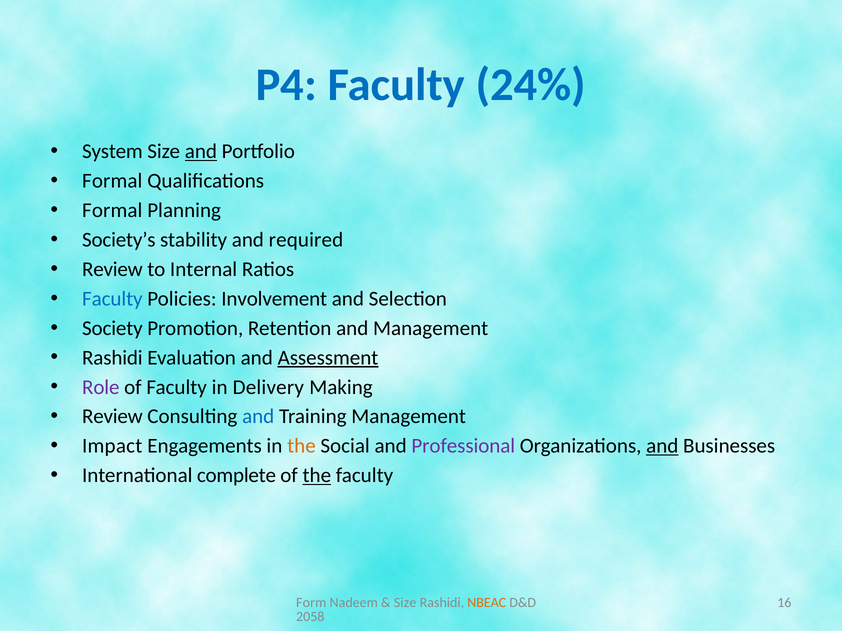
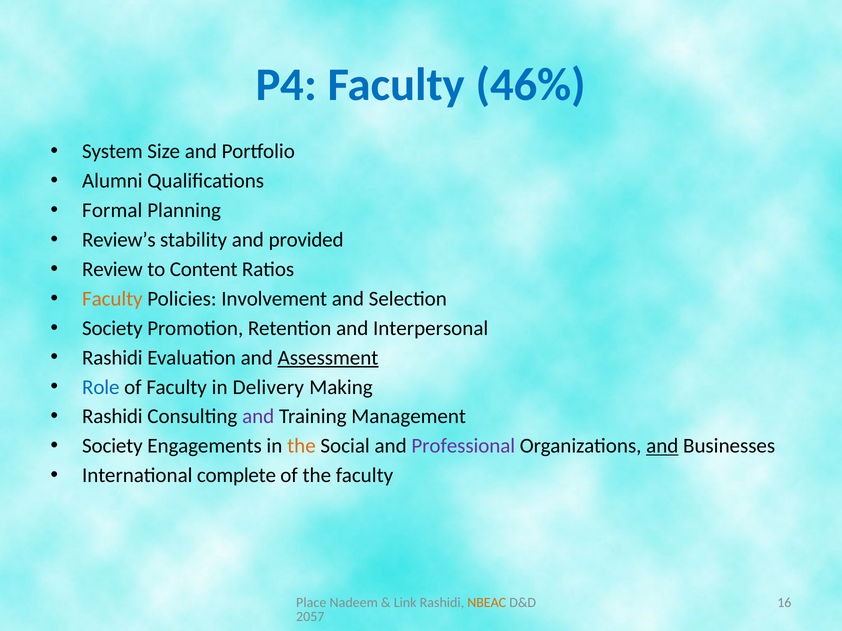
24%: 24% -> 46% (531, 85)
and underline: present -> none (201, 152)
Formal: Formal -> Alumni (112, 181)
Society’s: Society’s -> Review’s (119, 240)
required: required -> provided (306, 240)
Internal: Internal -> Content (204, 270)
Faculty colour: blue -> orange (112, 299)
and Management: Management -> Interpersonal (431, 328)
Role colour: purple -> blue (101, 387)
Review: Review -> Rashidi (112, 417)
and colour: blue -> purple (258, 417)
Impact: Impact -> Society (112, 446)
the underline: present -> none (317, 476)
Form: Form -> Place (311, 603)
Size: Size -> Link (405, 603)
2058: 2058 -> 2057 (310, 617)
